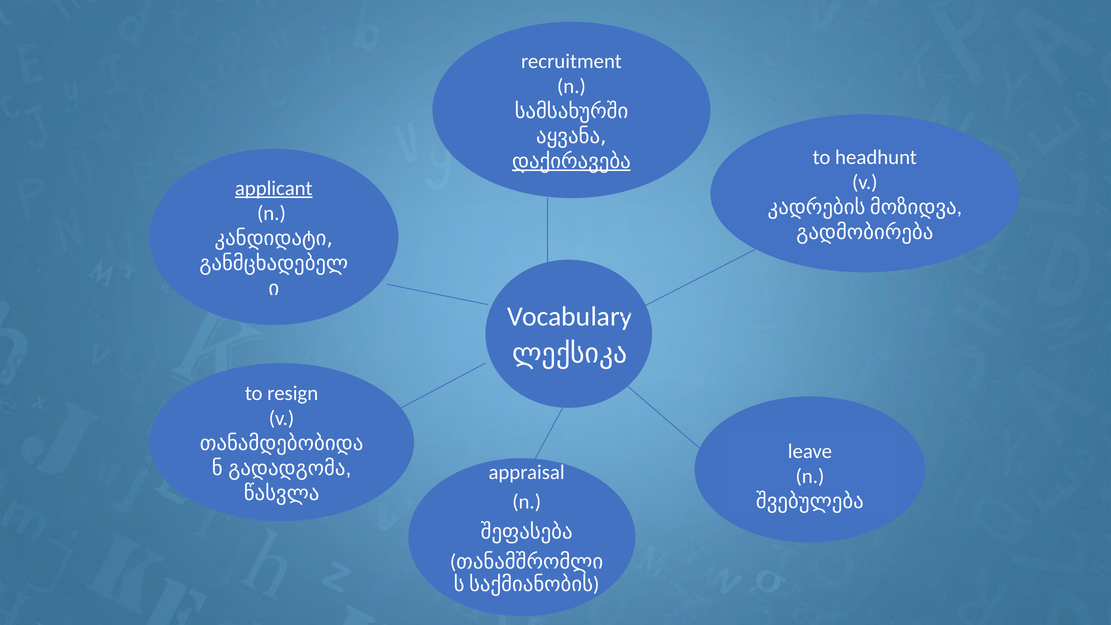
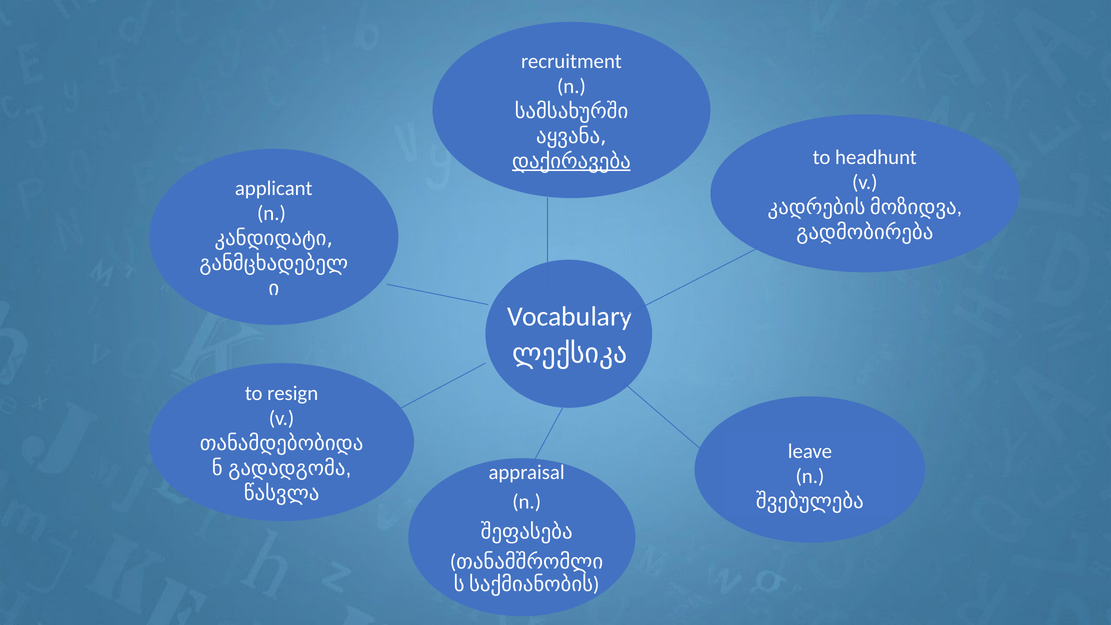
applicant underline: present -> none (274, 188)
